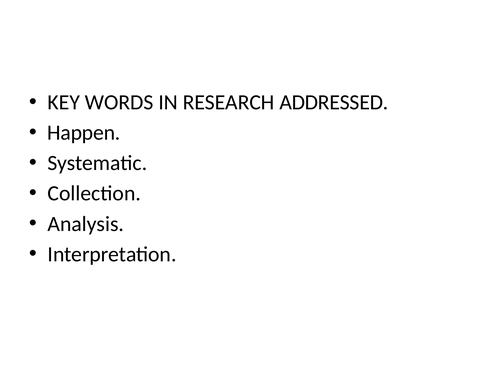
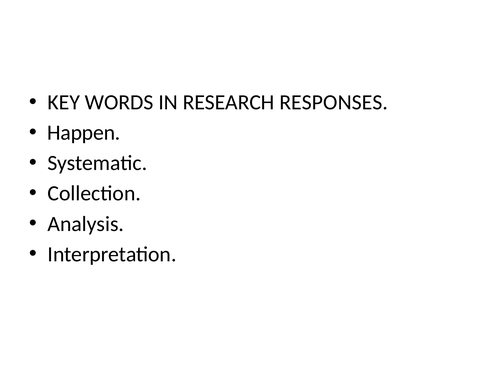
ADDRESSED: ADDRESSED -> RESPONSES (334, 102)
